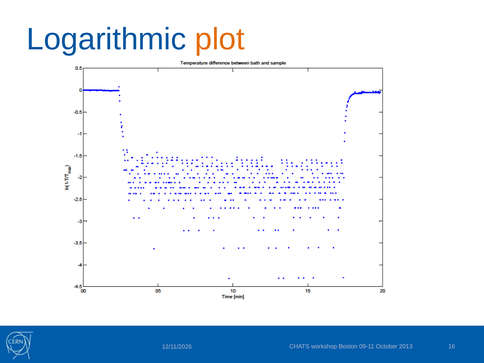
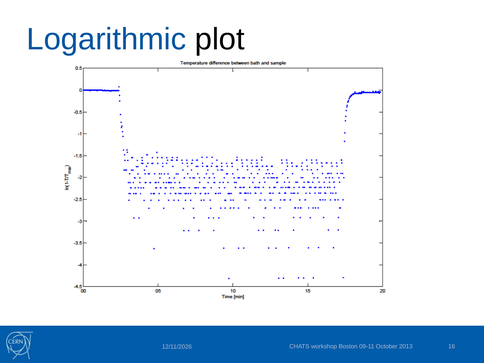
plot colour: orange -> black (220, 39)
